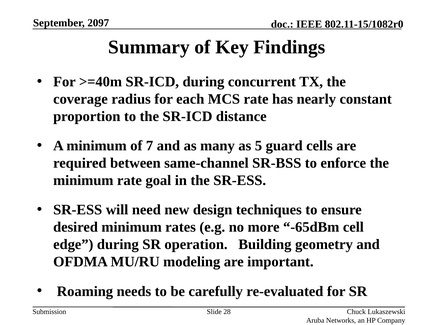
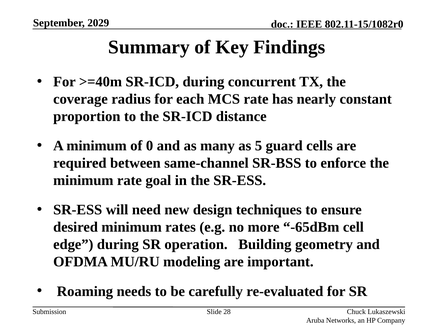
2097: 2097 -> 2029 (98, 23)
7: 7 -> 0 (150, 146)
